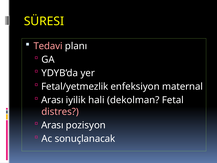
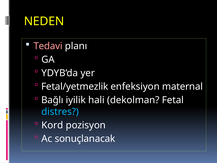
SÜRESI: SÜRESI -> NEDEN (44, 21)
Arası: Arası -> Bağlı (52, 100)
distres colour: pink -> light blue (60, 112)
Arası: Arası -> Kord (52, 125)
